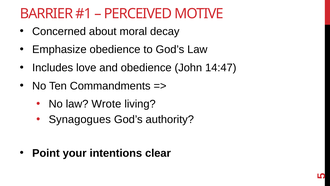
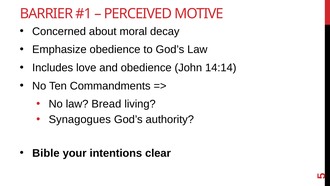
14:47: 14:47 -> 14:14 (221, 68)
Wrote: Wrote -> Bread (106, 104)
Point: Point -> Bible (46, 153)
